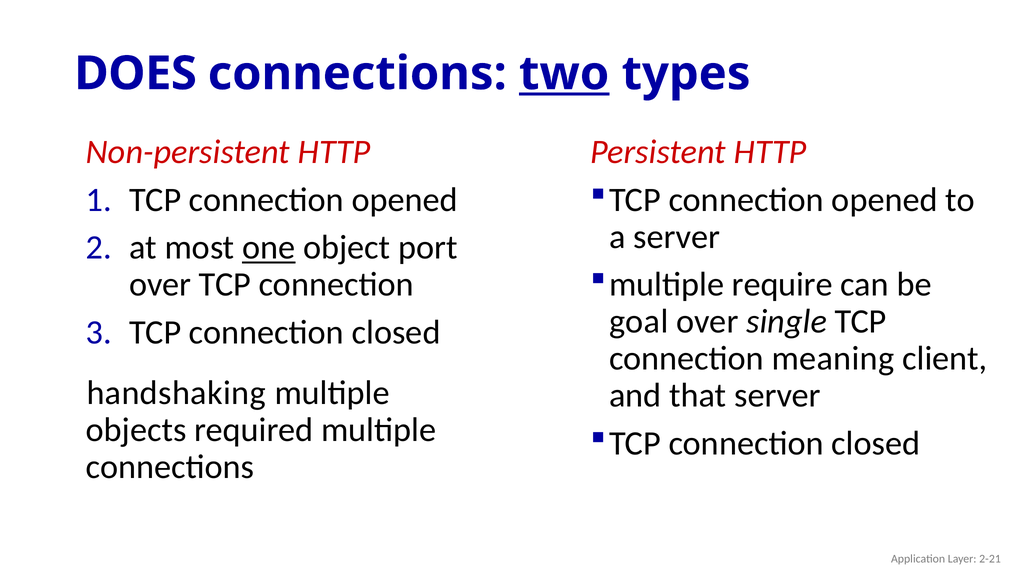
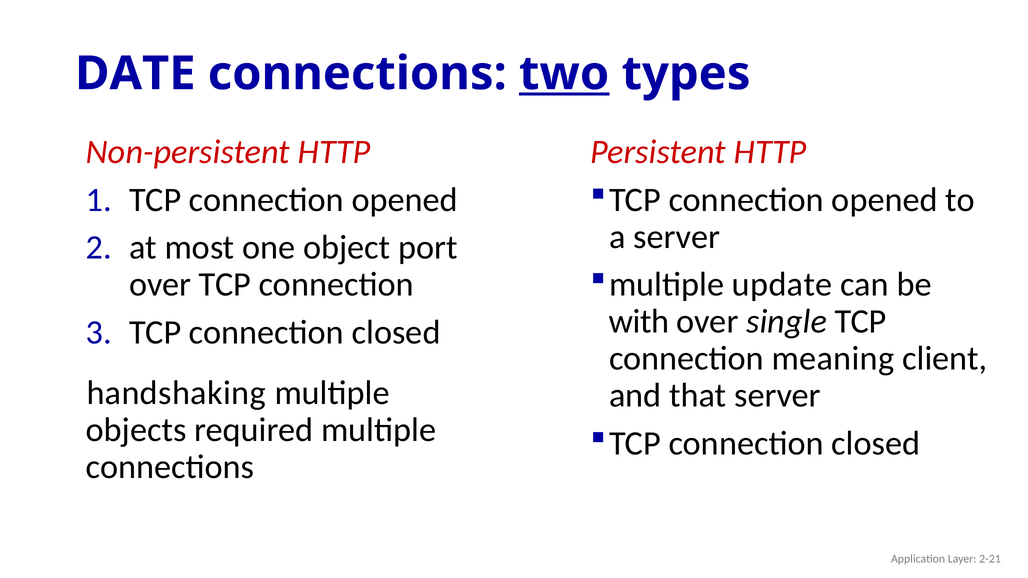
DOES: DOES -> DATE (135, 74)
one underline: present -> none (269, 248)
require: require -> update (782, 285)
goal: goal -> with (639, 322)
